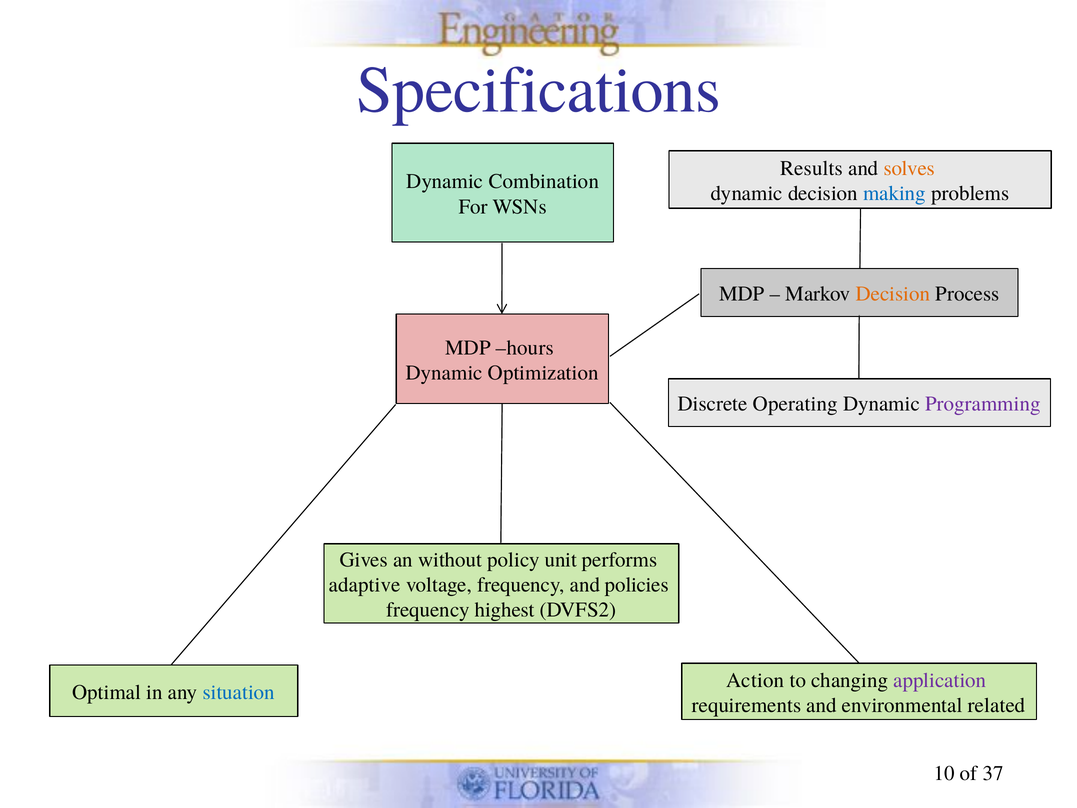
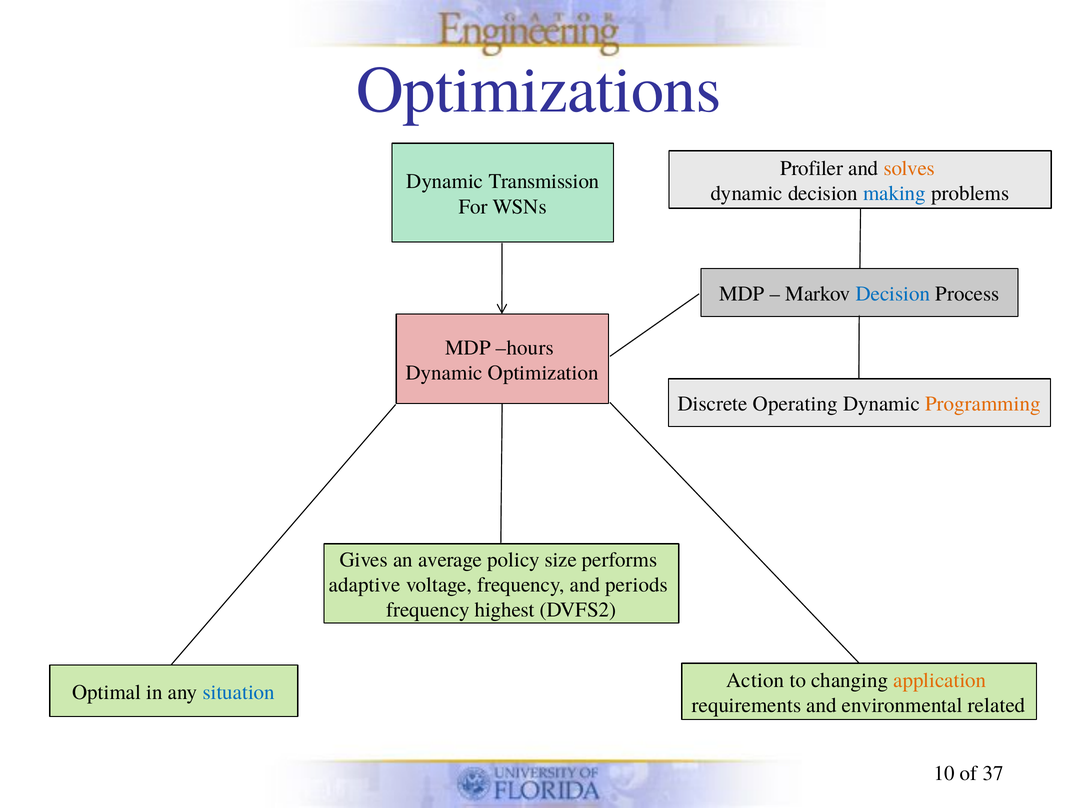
Specifications: Specifications -> Optimizations (539, 90)
Results: Results -> Profiler (812, 168)
Combination: Combination -> Transmission (544, 181)
Decision colour: orange -> blue (893, 294)
Programming colour: purple -> orange (983, 404)
without: without -> average (450, 560)
unit: unit -> size (561, 560)
policies: policies -> periods (637, 585)
application colour: purple -> orange (940, 680)
